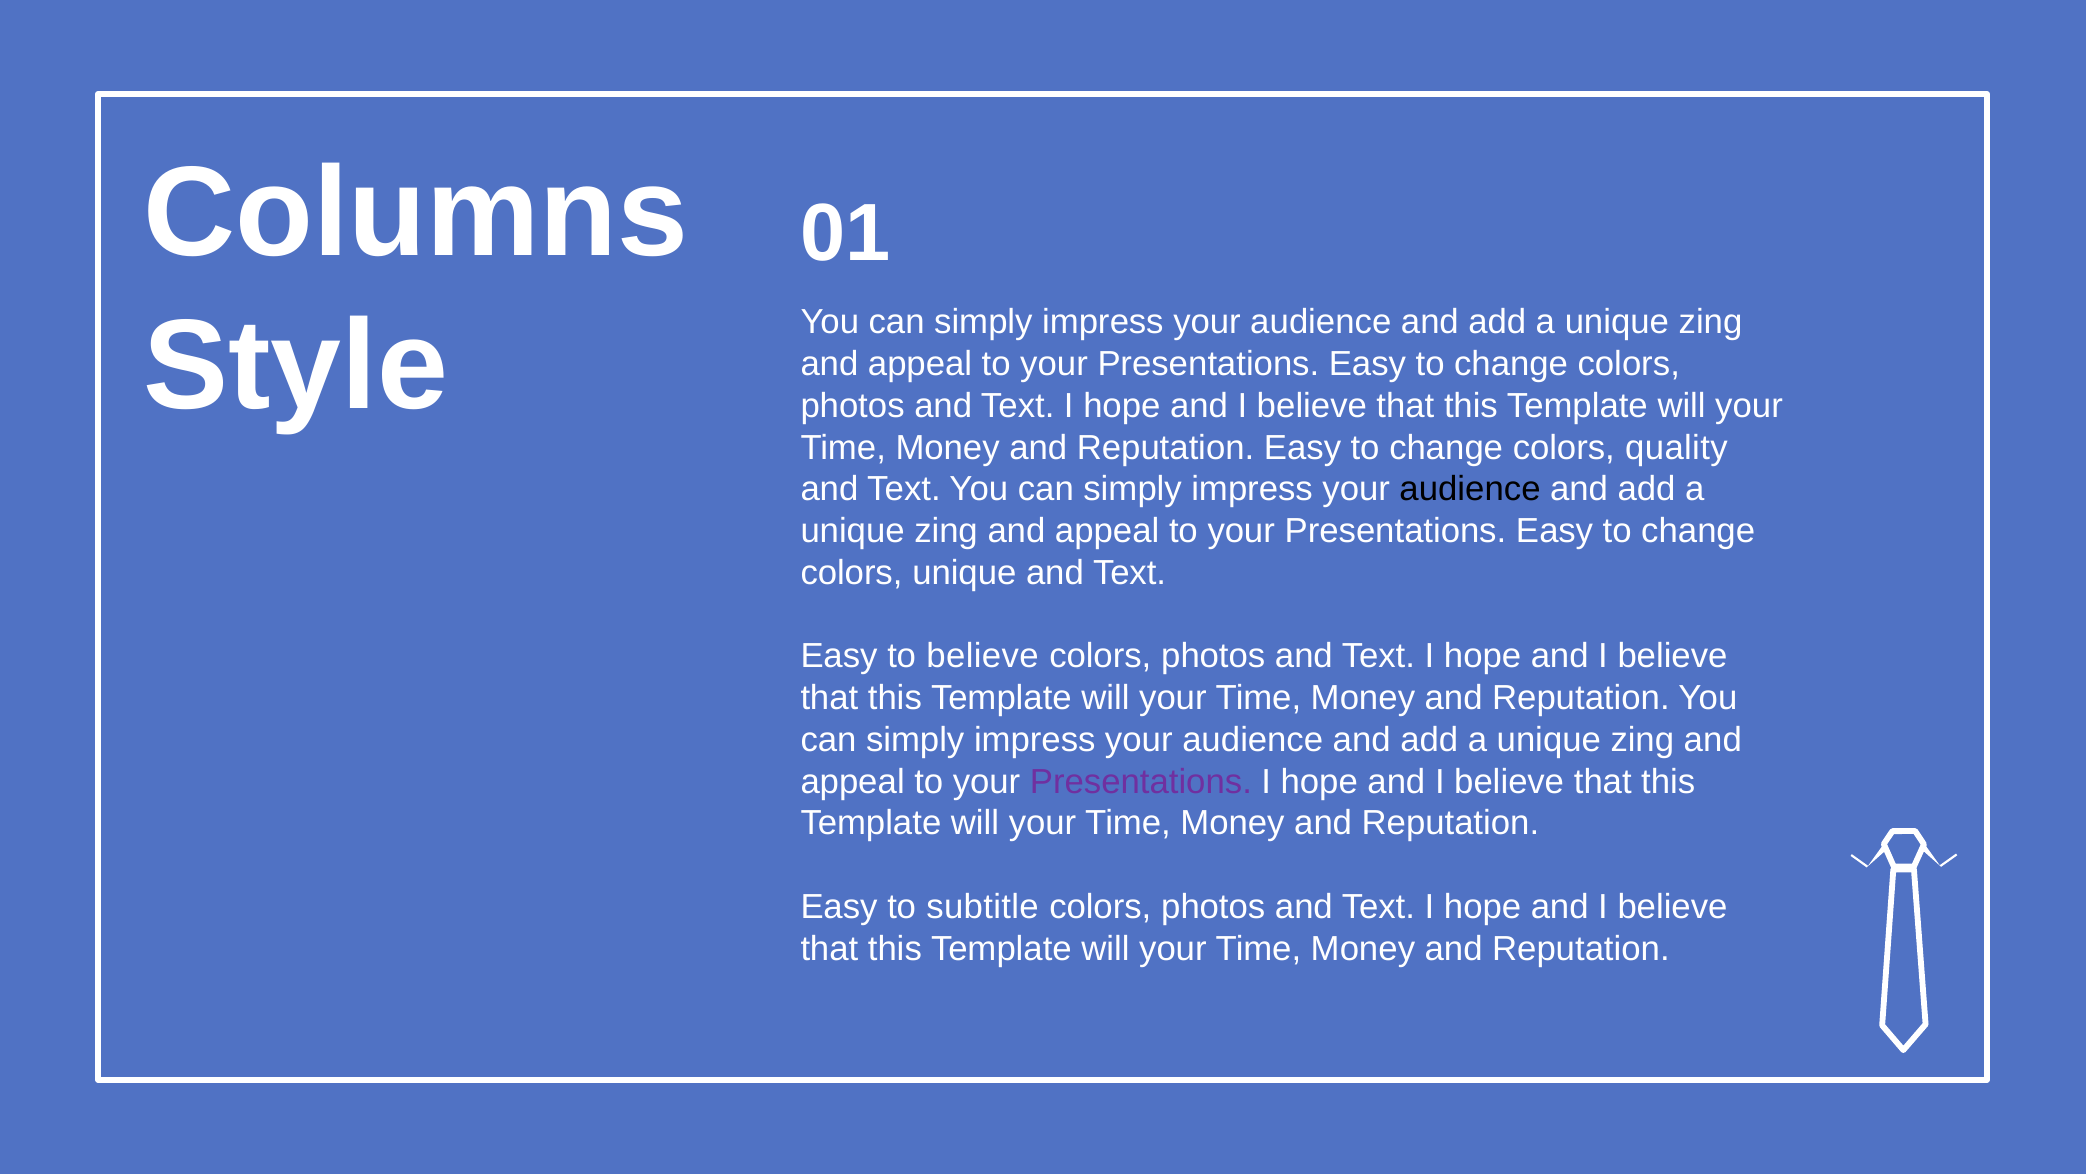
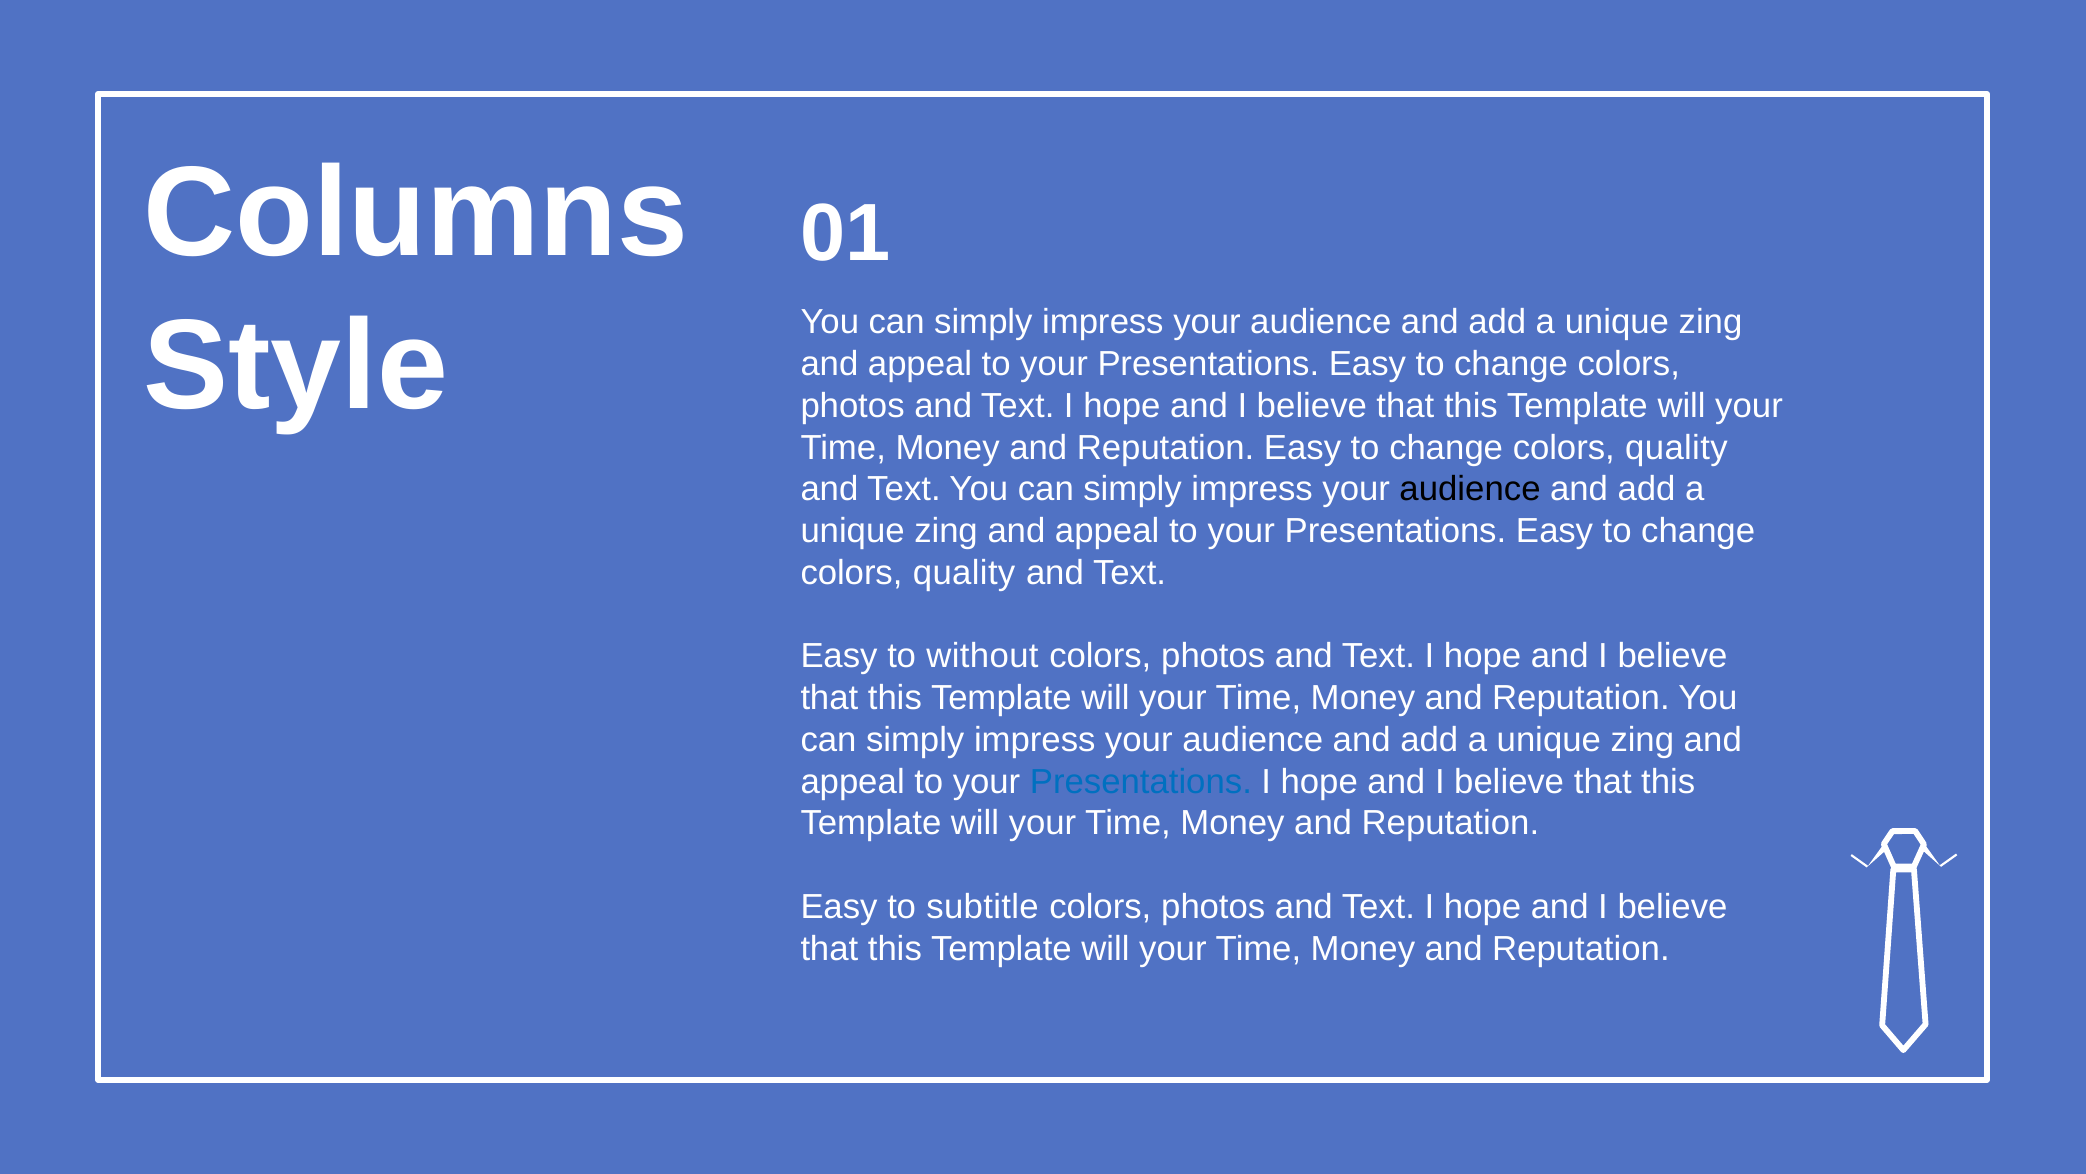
unique: unique -> quality (964, 573)
to believe: believe -> without (982, 656)
Presentations colour: purple -> blue (1141, 781)
